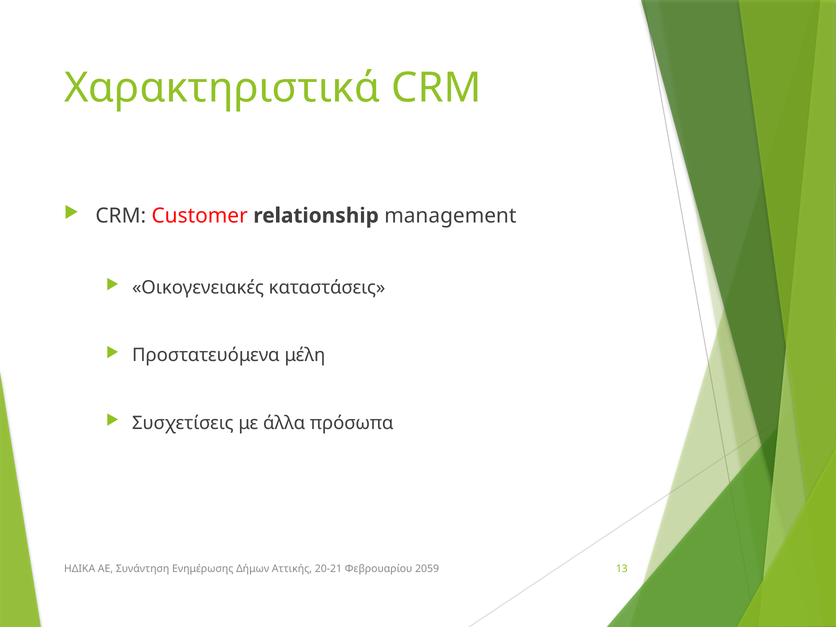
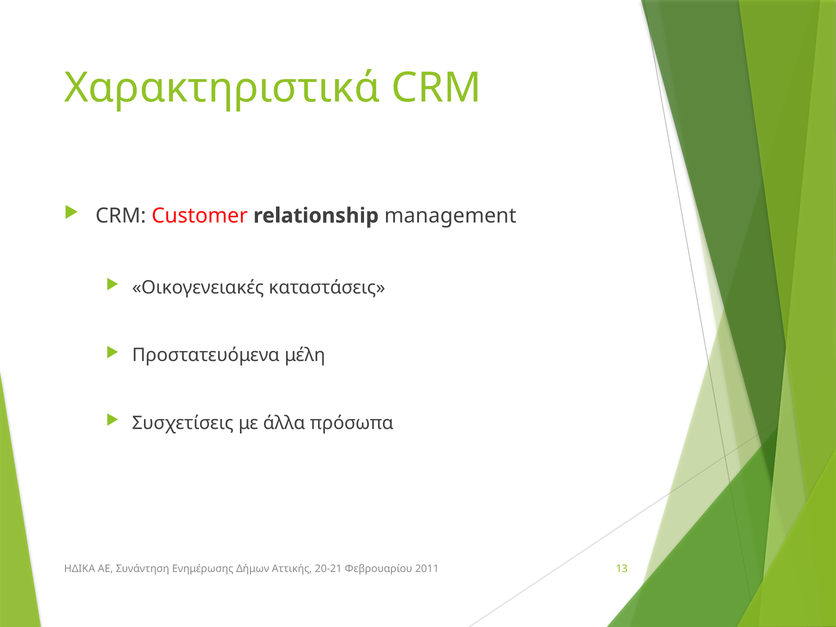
2059: 2059 -> 2011 (427, 569)
